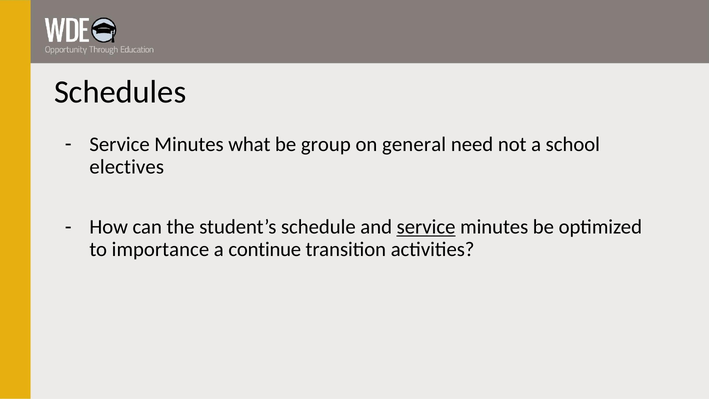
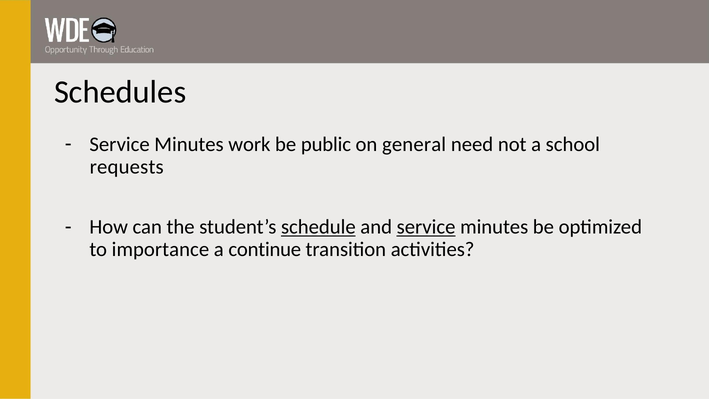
what: what -> work (249, 144)
group: group -> public (326, 144)
electives: electives -> requests (127, 167)
schedule underline: none -> present (318, 227)
